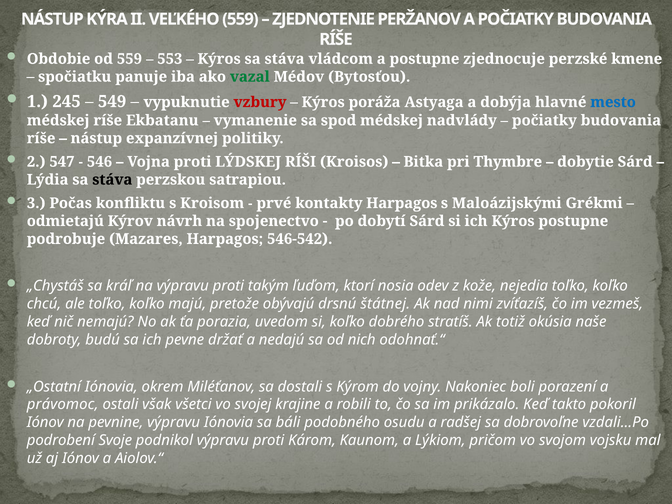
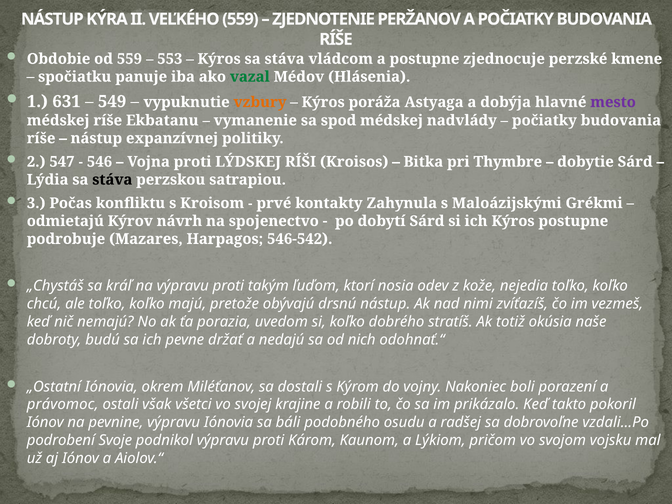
Bytosťou: Bytosťou -> Hlásenia (369, 77)
245: 245 -> 631 (67, 102)
vzbury colour: red -> orange (260, 102)
mesto colour: blue -> purple (613, 102)
kontakty Harpagos: Harpagos -> Zahynula (402, 203)
drsnú štátnej: štátnej -> nástup (385, 304)
